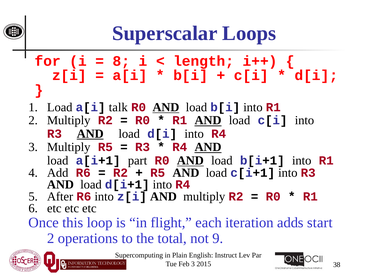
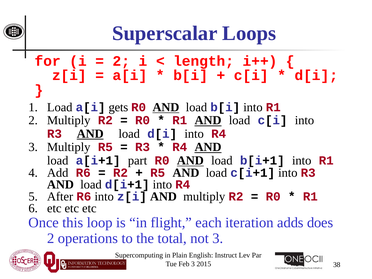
8: 8 -> 2 (121, 61)
talk: talk -> gets (118, 107)
start: start -> does (320, 223)
not 9: 9 -> 3 (218, 238)
